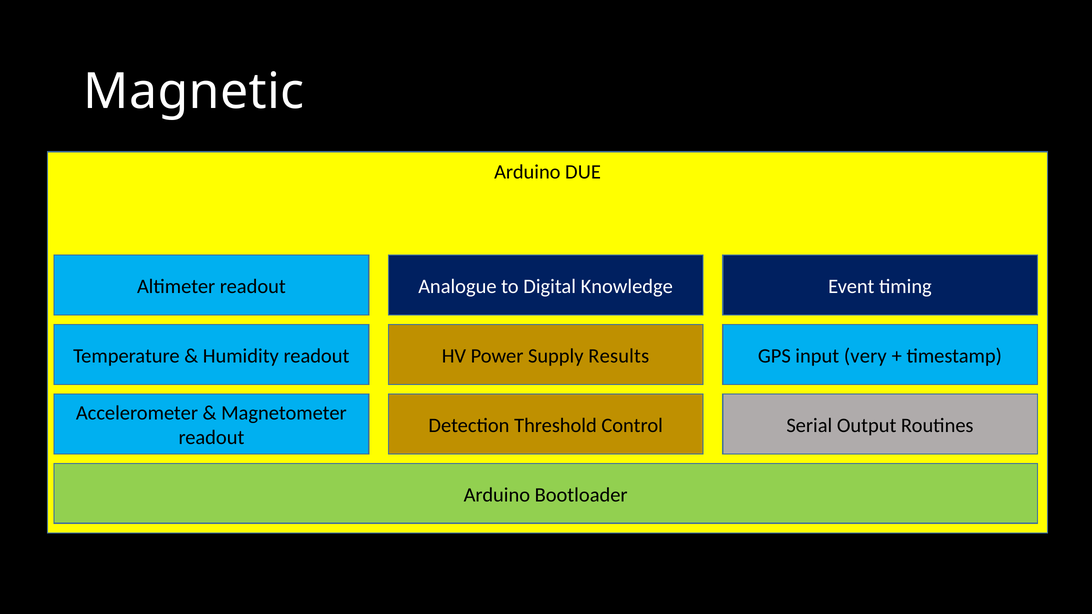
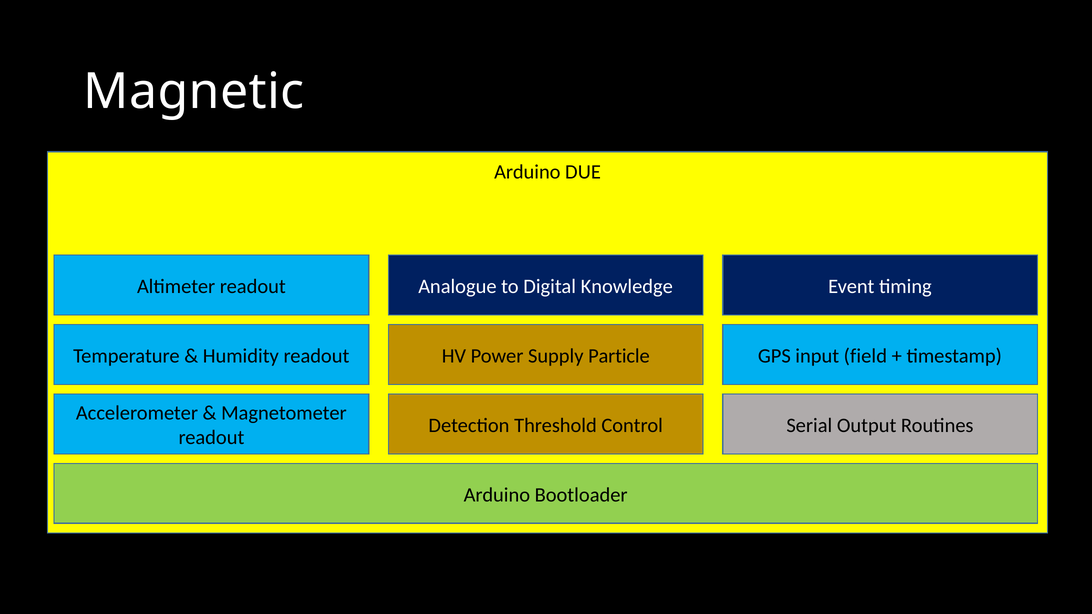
Results: Results -> Particle (619, 356)
very: very -> field (865, 356)
